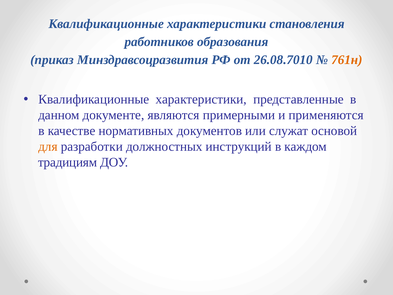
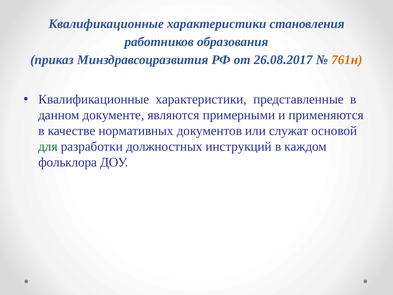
26.08.7010: 26.08.7010 -> 26.08.2017 (283, 60)
для colour: orange -> green (48, 146)
традициям: традициям -> фольклора (68, 162)
